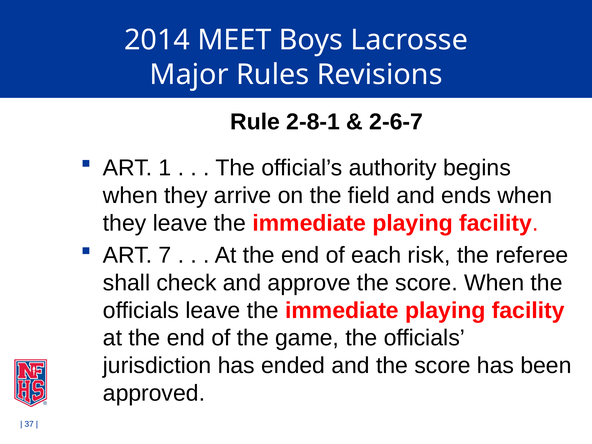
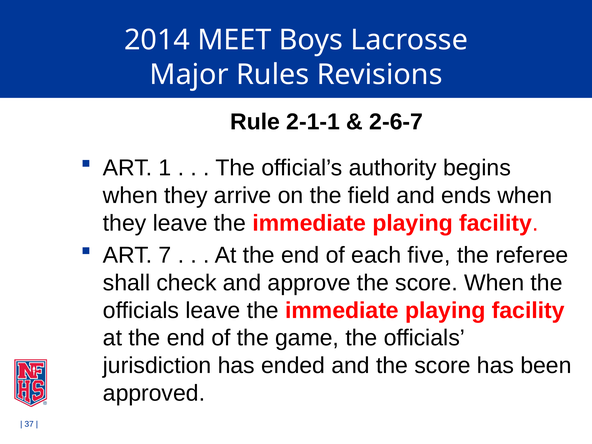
2-8-1: 2-8-1 -> 2-1-1 (313, 122)
risk: risk -> five (429, 255)
